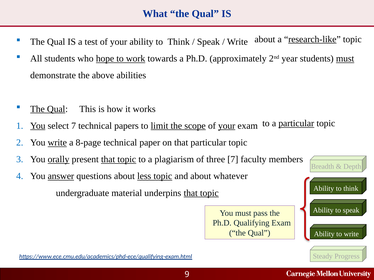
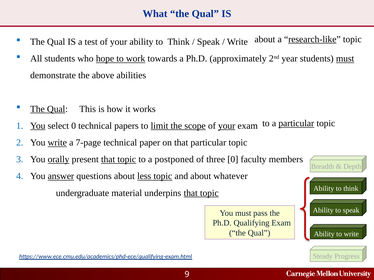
select 7: 7 -> 0 (74, 126)
8-page: 8-page -> 7-page (88, 143)
plagiarism: plagiarism -> postponed (174, 160)
three 7: 7 -> 0 (233, 160)
